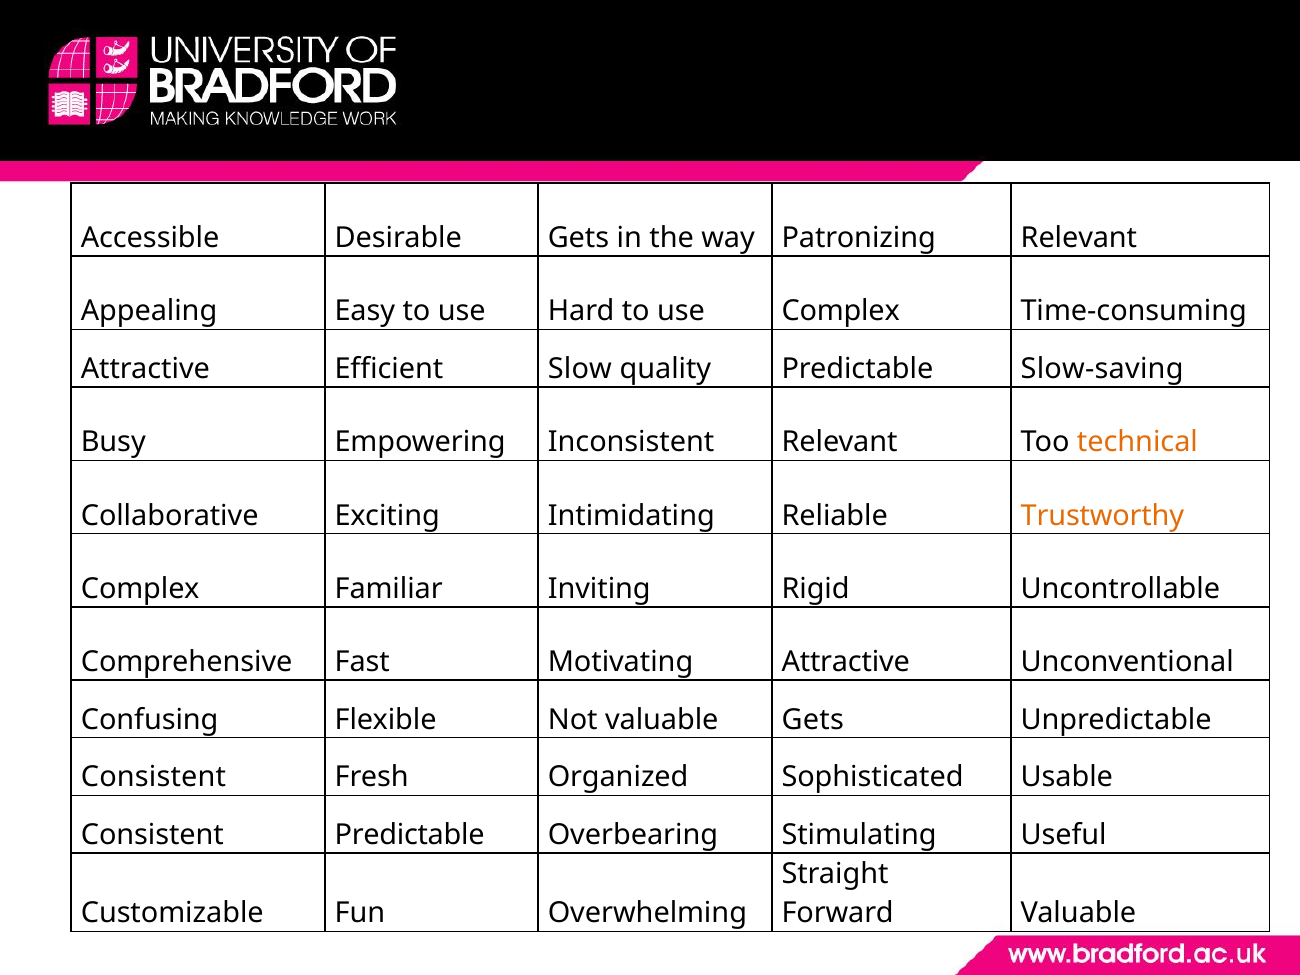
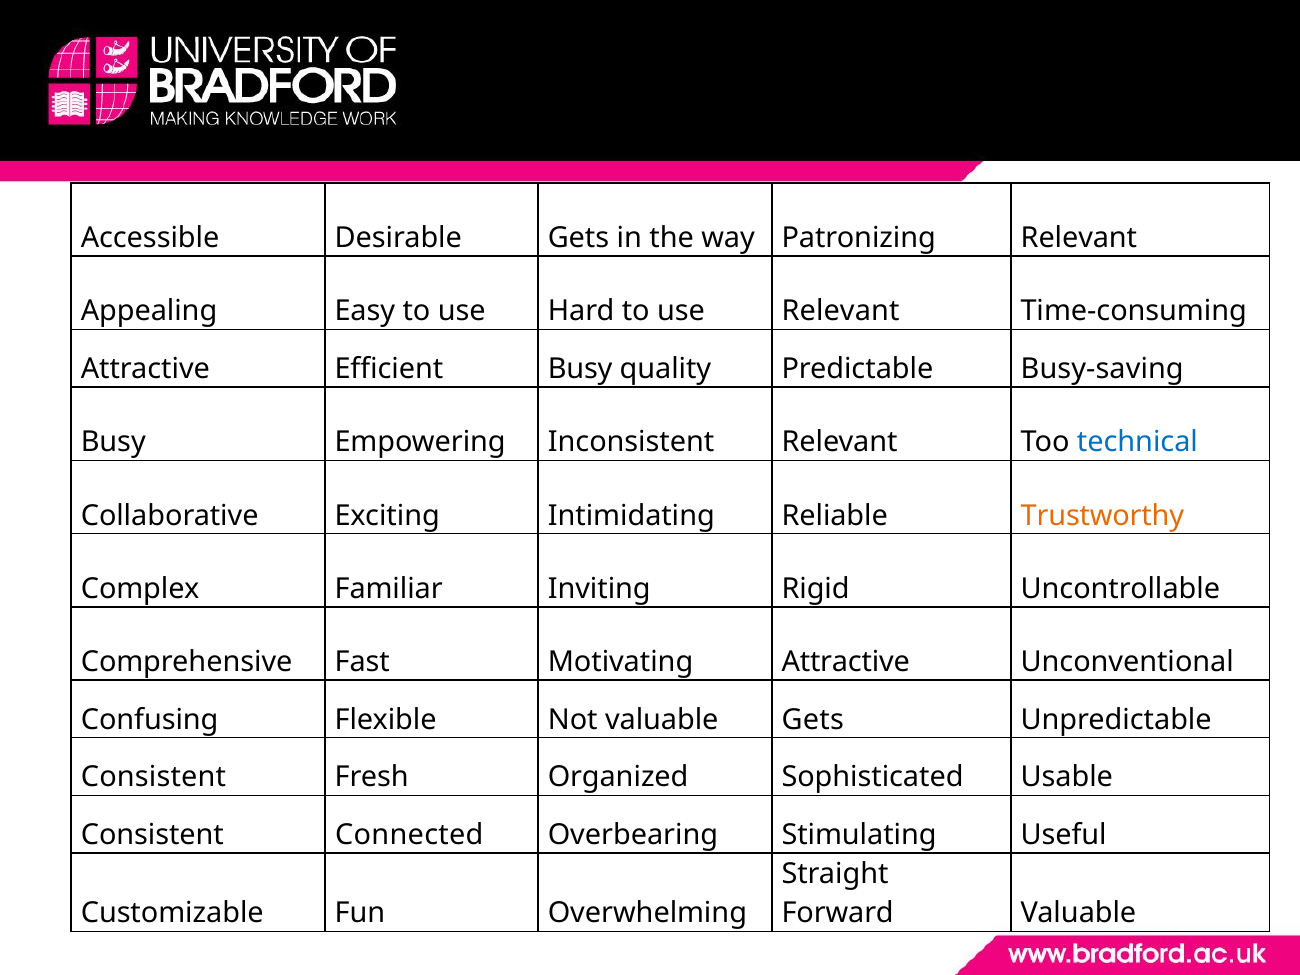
use Complex: Complex -> Relevant (841, 311)
Efficient Slow: Slow -> Busy (580, 369)
Slow-saving: Slow-saving -> Busy-saving (1102, 369)
technical colour: orange -> blue (1137, 442)
Consistent Predictable: Predictable -> Connected (409, 835)
